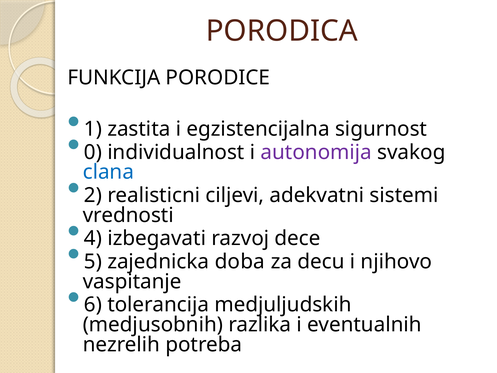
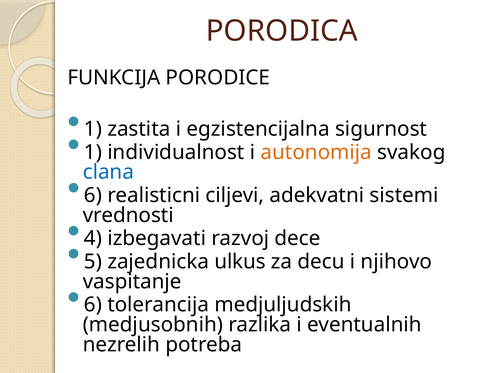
0: 0 -> 1 (93, 152)
autonomija colour: purple -> orange (316, 152)
2: 2 -> 6 (93, 195)
doba: doba -> ulkus (240, 261)
